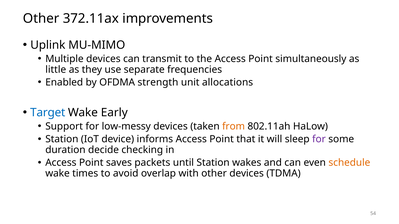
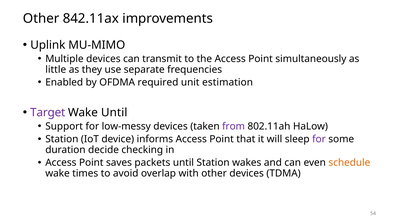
372.11ax: 372.11ax -> 842.11ax (91, 19)
strength: strength -> required (158, 82)
allocations: allocations -> estimation (228, 82)
Target colour: blue -> purple (48, 113)
Wake Early: Early -> Until (114, 113)
from colour: orange -> purple (234, 127)
